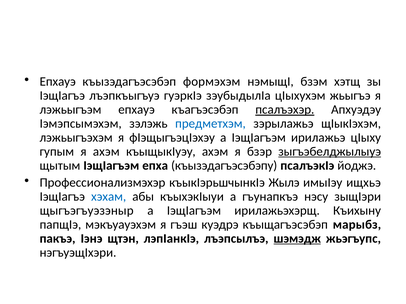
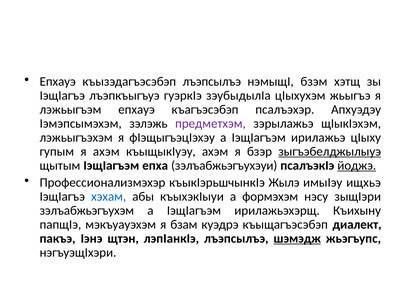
къызэдагъэсэбэп формэхэм: формэхэм -> лъэпсылъэ (212, 82)
псалъэхэр underline: present -> none (285, 110)
предметхэм colour: blue -> purple (210, 124)
къызэдагъэсэбэпу: къызэдагъэсэбэпу -> зэлъабжьэгъухэуи (224, 166)
йоджэ underline: none -> present (357, 166)
гъунапкъэ: гъунапкъэ -> формэхэм (270, 197)
щыгъэгъуэзэныр: щыгъэгъуэзэныр -> зэлъабжьэгъухэм (87, 211)
гъэш: гъэш -> бзам (184, 225)
марыбз: марыбз -> диалект (357, 225)
